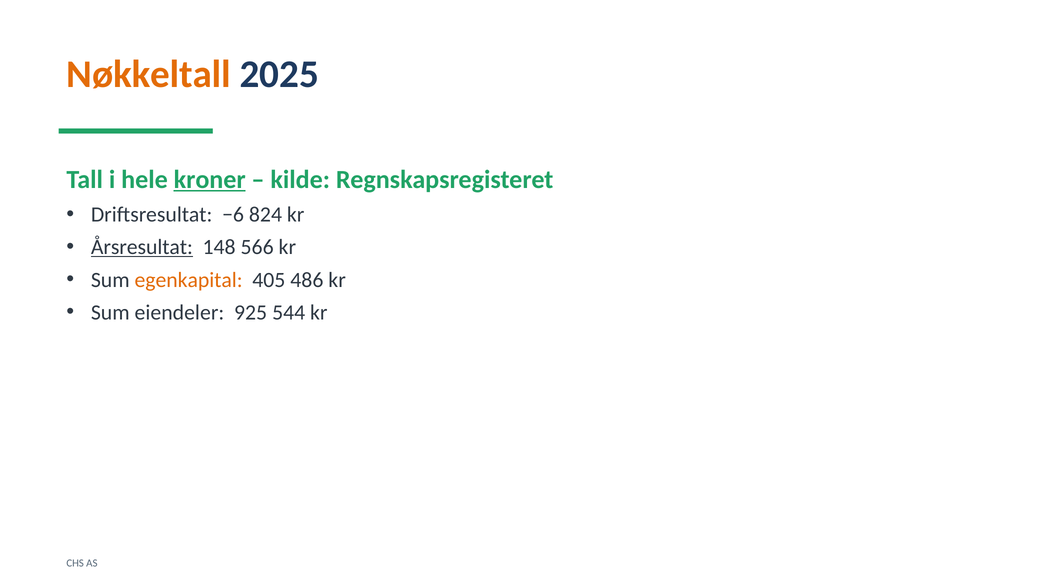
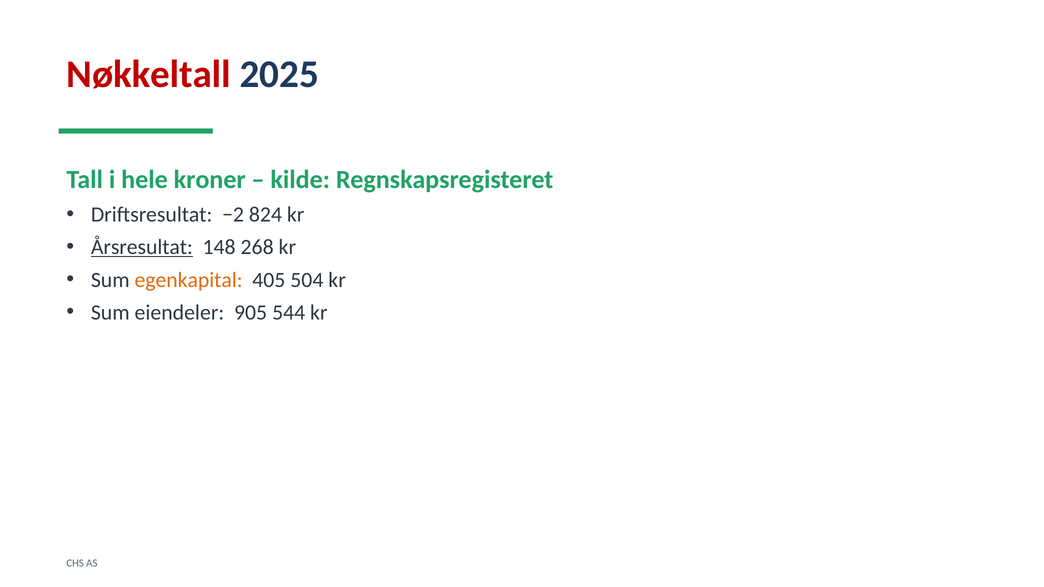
Nøkkeltall colour: orange -> red (149, 75)
kroner underline: present -> none (210, 180)
−6: −6 -> −2 (233, 215)
566: 566 -> 268 (257, 247)
486: 486 -> 504 (307, 280)
925: 925 -> 905 (251, 313)
